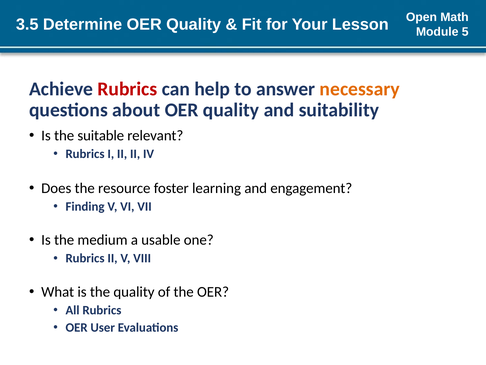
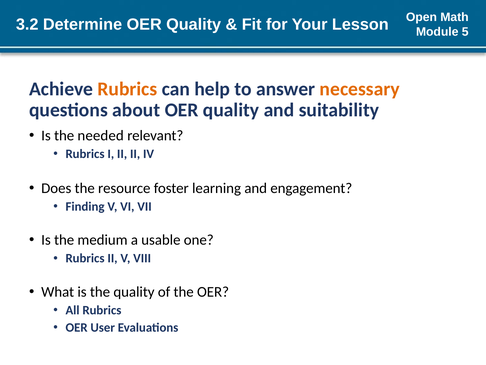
3.5: 3.5 -> 3.2 (27, 24)
Rubrics colour: red -> orange (127, 89)
suitable: suitable -> needed (101, 135)
